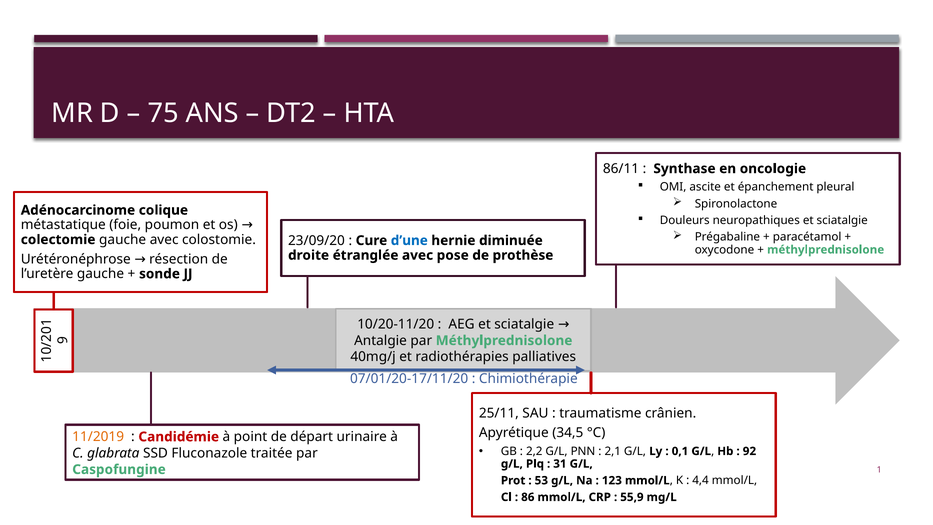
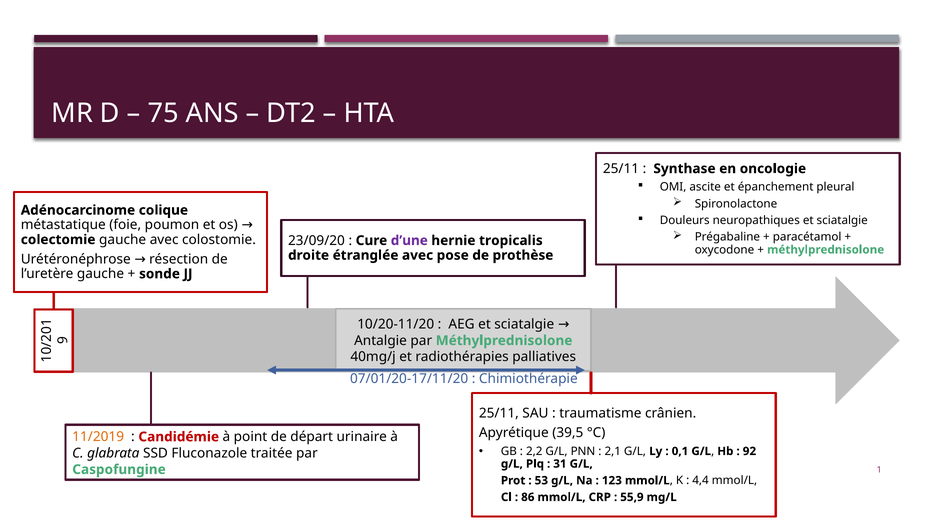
86/11: 86/11 -> 25/11 (621, 169)
d’une colour: blue -> purple (409, 240)
diminuée: diminuée -> tropicalis (511, 240)
34,5: 34,5 -> 39,5 (568, 433)
